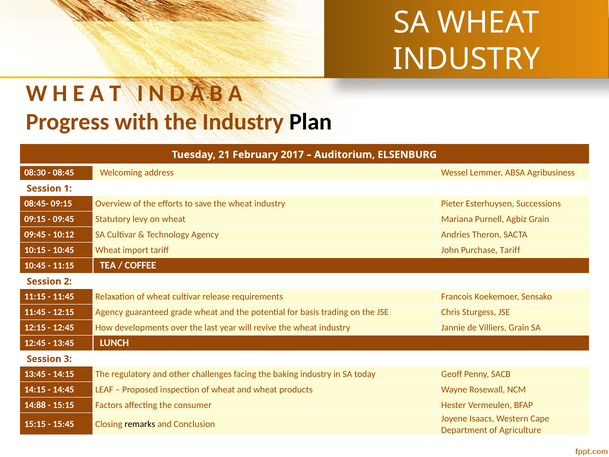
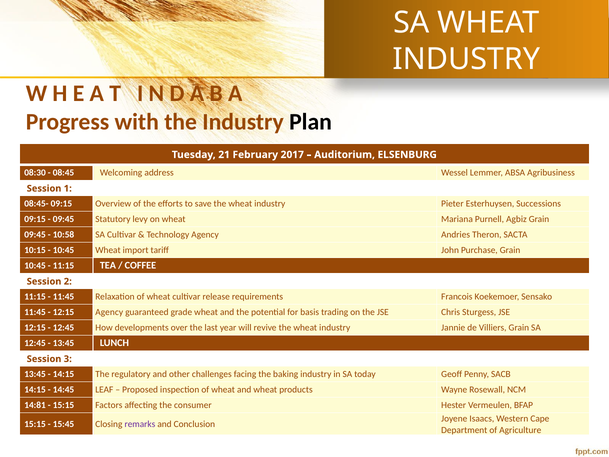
10:12: 10:12 -> 10:58 (63, 234)
Purchase Tariff: Tariff -> Grain (510, 250)
14:88: 14:88 -> 14:81 (35, 405)
remarks colour: black -> purple (140, 424)
